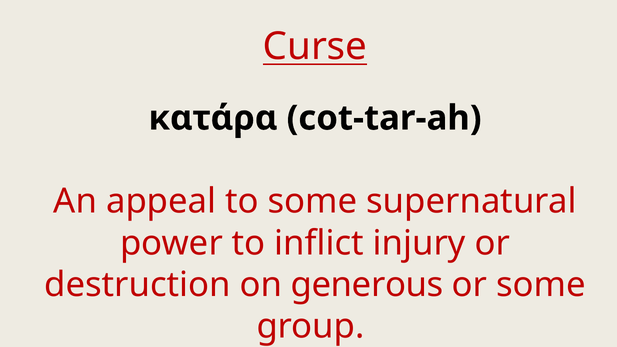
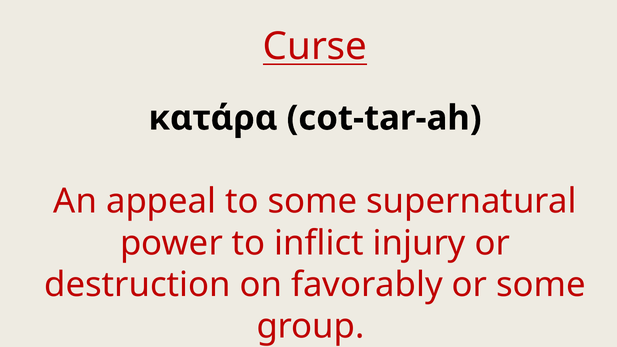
generous: generous -> favorably (367, 285)
